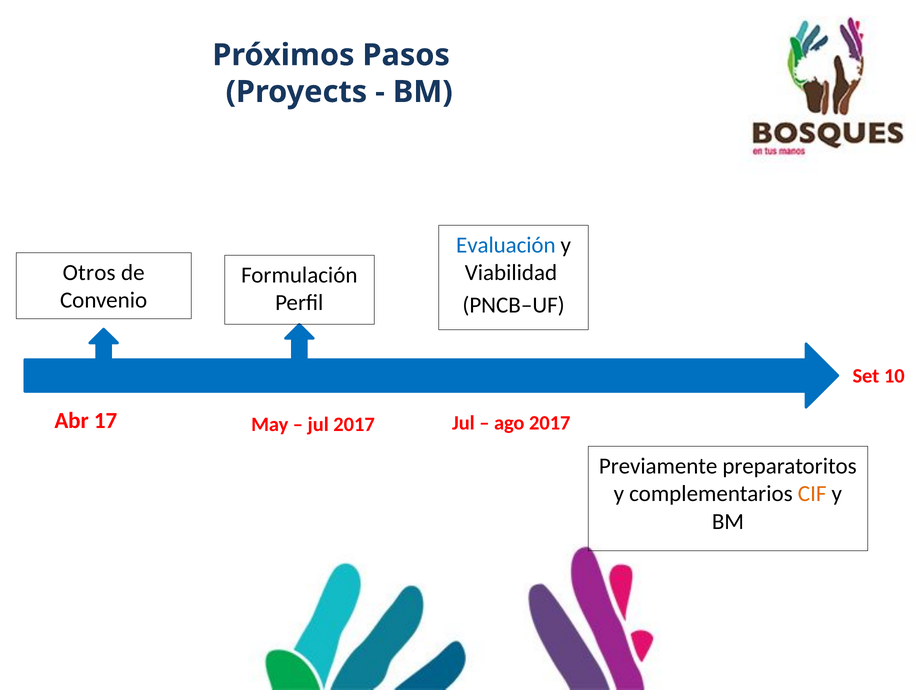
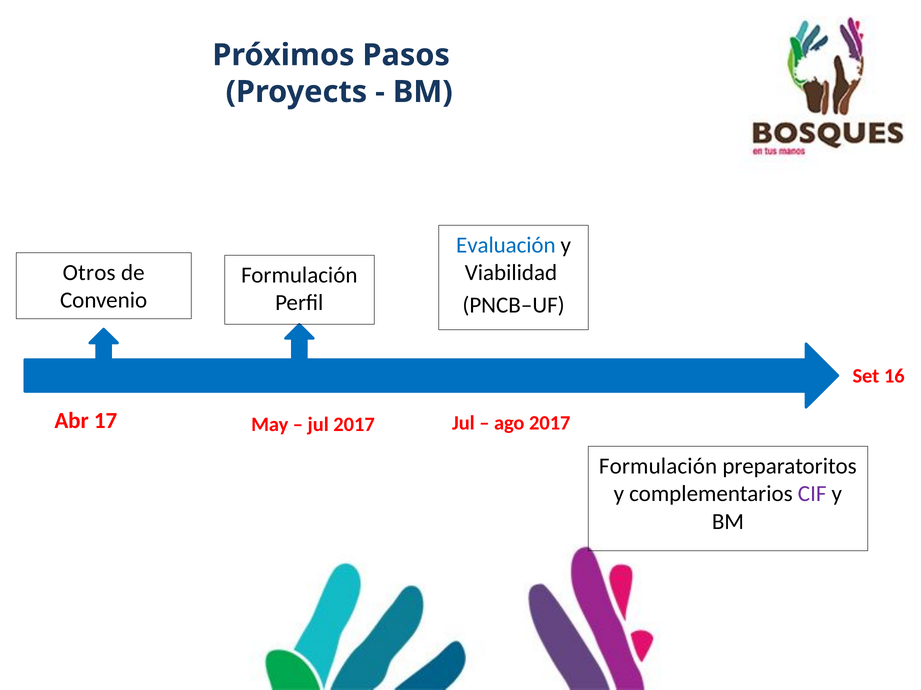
10: 10 -> 16 (894, 376)
Previamente: Previamente -> Formulación (658, 467)
CIF colour: orange -> purple (812, 494)
